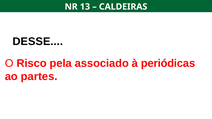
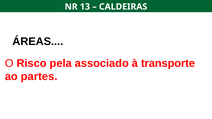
DESSE: DESSE -> ÁREAS (38, 42)
periódicas: periódicas -> transporte (168, 63)
